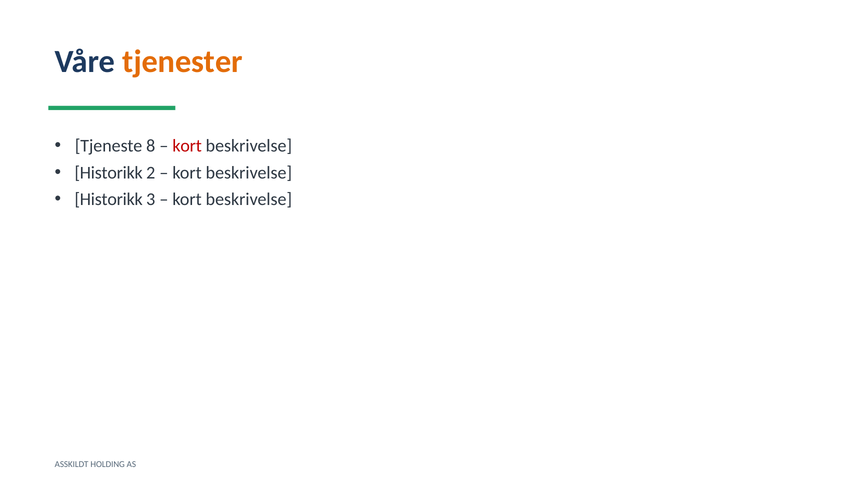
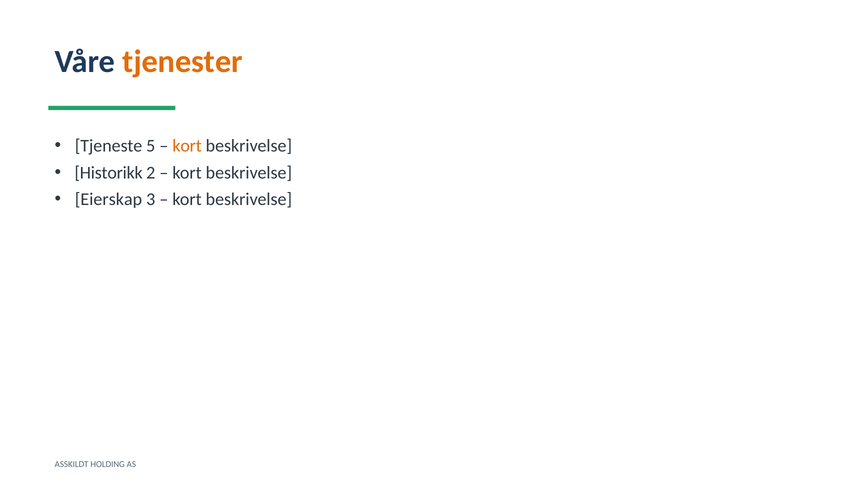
8: 8 -> 5 (151, 146)
kort colour: red -> orange (187, 146)
Historikk: Historikk -> Eierskap (109, 199)
